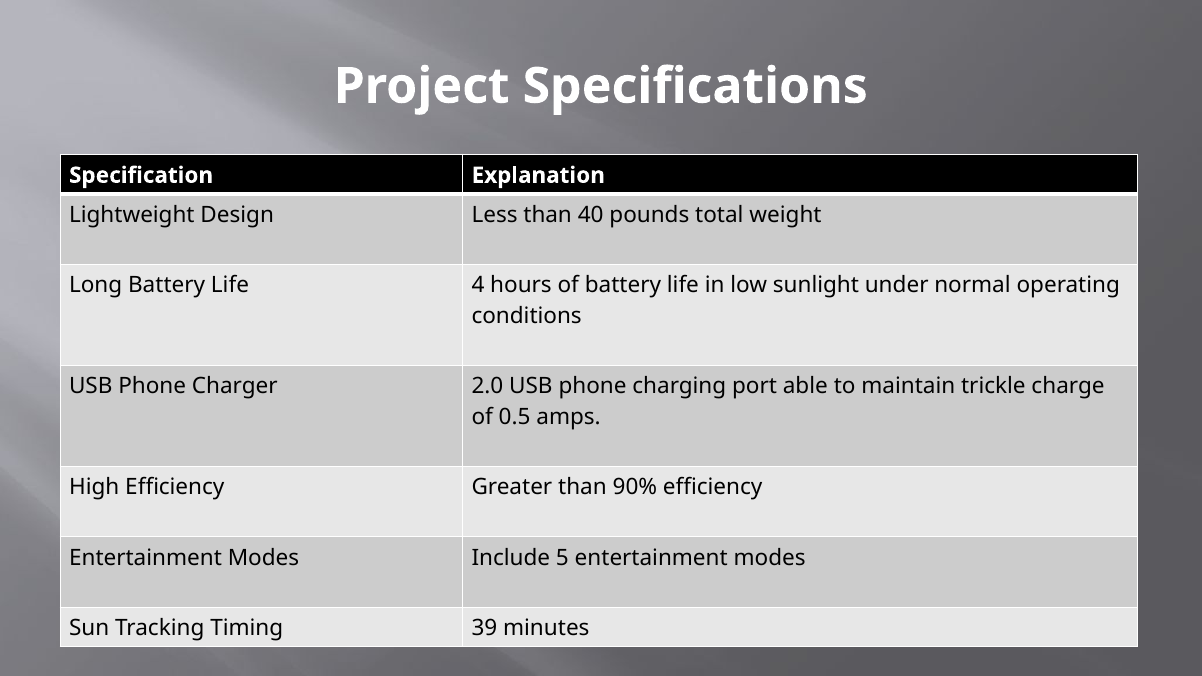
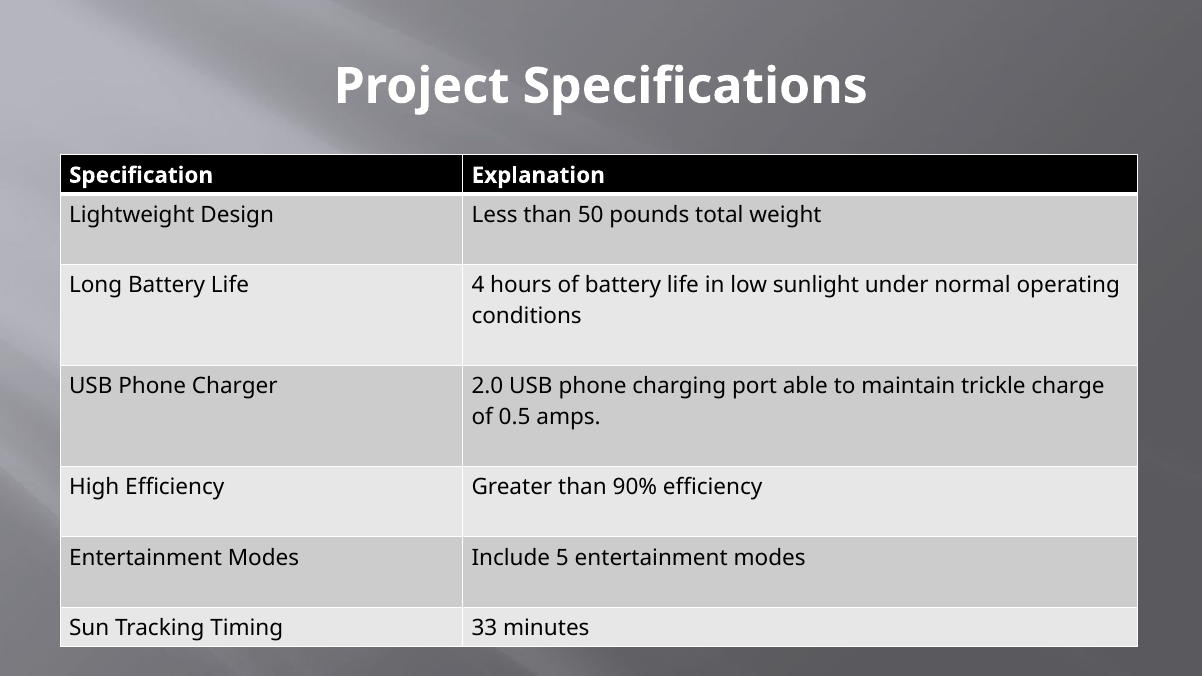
40: 40 -> 50 (591, 215)
39: 39 -> 33 (484, 628)
